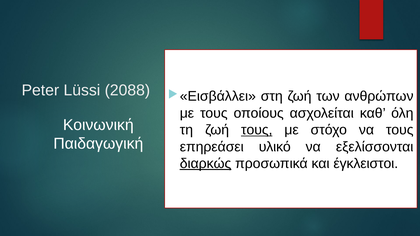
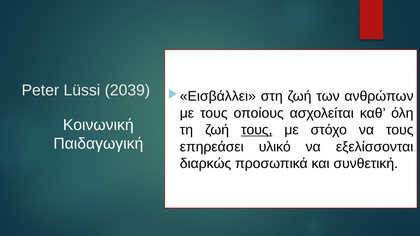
2088: 2088 -> 2039 (127, 91)
διαρκώς underline: present -> none (206, 164)
έγκλειστοι: έγκλειστοι -> συνθετική (366, 164)
